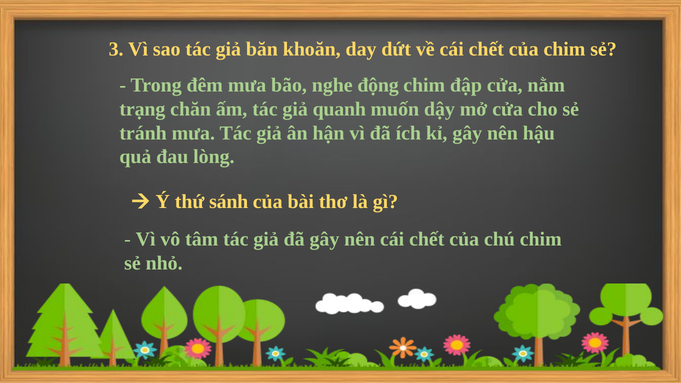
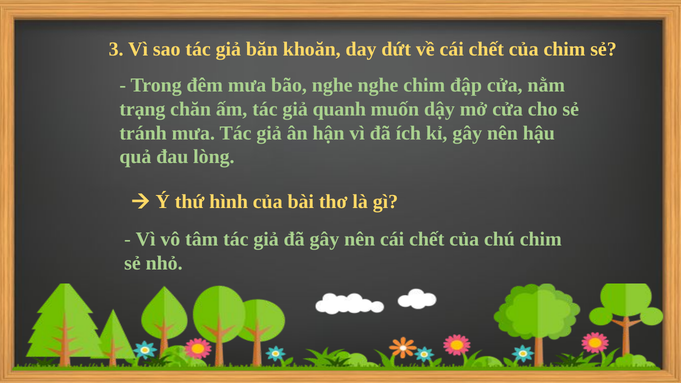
nghe động: động -> nghe (378, 85)
sánh: sánh -> hình (229, 202)
